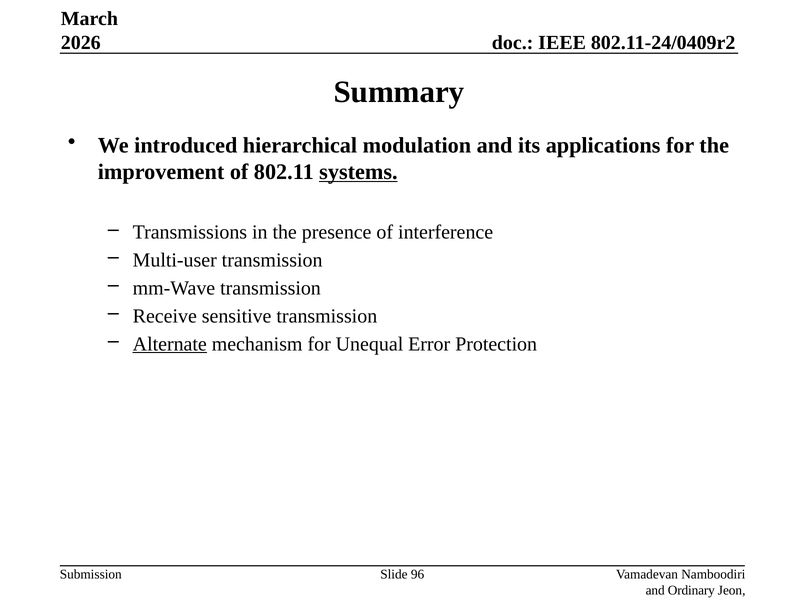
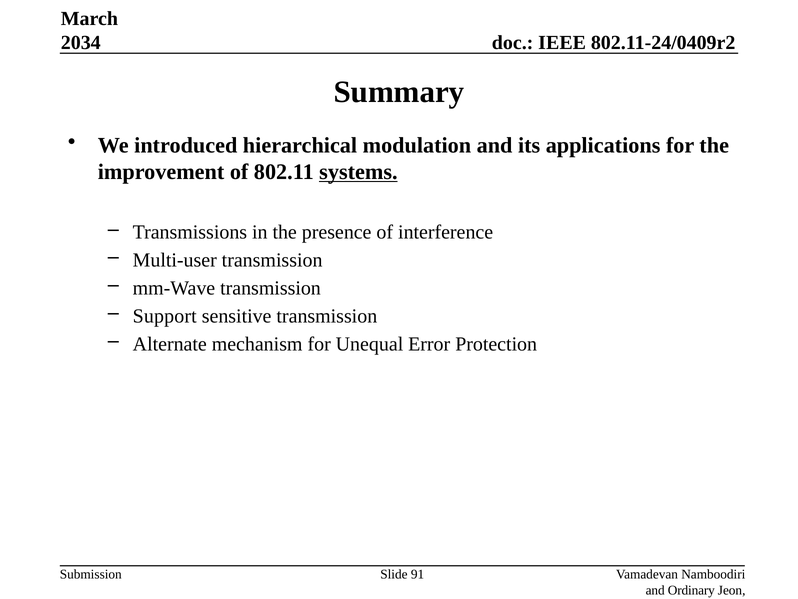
2026: 2026 -> 2034 (81, 43)
Receive: Receive -> Support (165, 316)
Alternate underline: present -> none (170, 344)
96: 96 -> 91 (418, 574)
